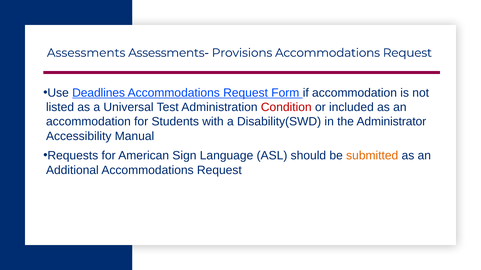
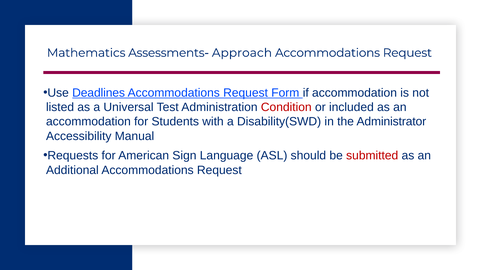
Assessments: Assessments -> Mathematics (86, 53)
Provisions: Provisions -> Approach (242, 53)
submitted colour: orange -> red (372, 156)
